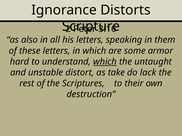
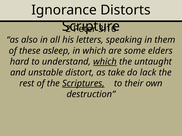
these letters: letters -> asleep (57, 51)
armor: armor -> elders (160, 51)
Scriptures underline: none -> present (83, 84)
